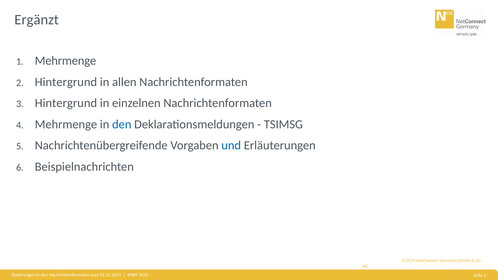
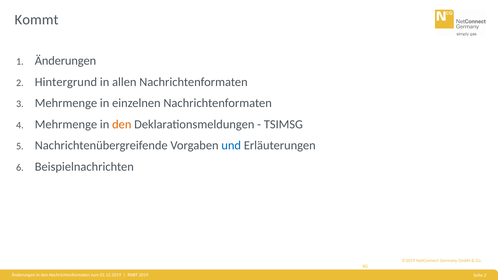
Ergänzt: Ergänzt -> Kommt (37, 20)
Mehrmenge: Mehrmenge -> Änderungen (65, 61)
Hintergrund: Hintergrund -> Mehrmenge (66, 103)
den colour: blue -> orange (122, 124)
